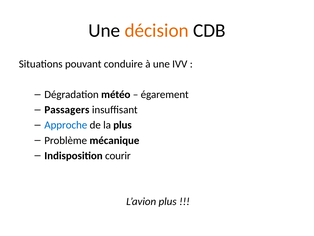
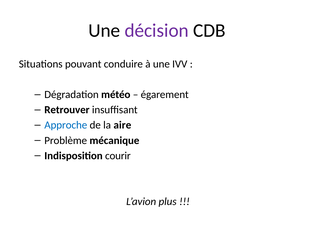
décision colour: orange -> purple (157, 30)
Passagers: Passagers -> Retrouver (67, 110)
la plus: plus -> aire (122, 125)
